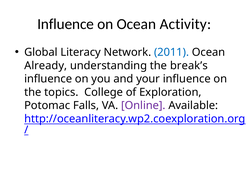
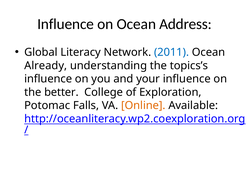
Activity: Activity -> Address (186, 24)
break’s: break’s -> topics’s (189, 66)
topics: topics -> better (61, 92)
Online colour: purple -> orange (143, 105)
